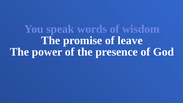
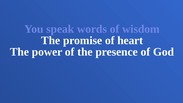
leave: leave -> heart (130, 40)
